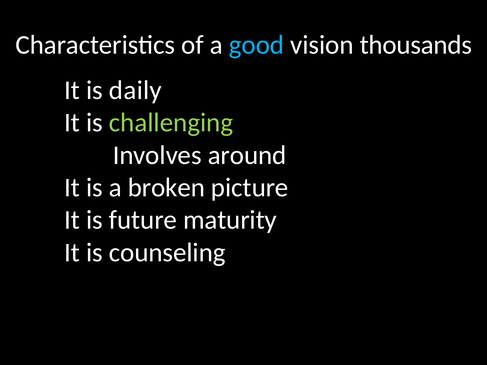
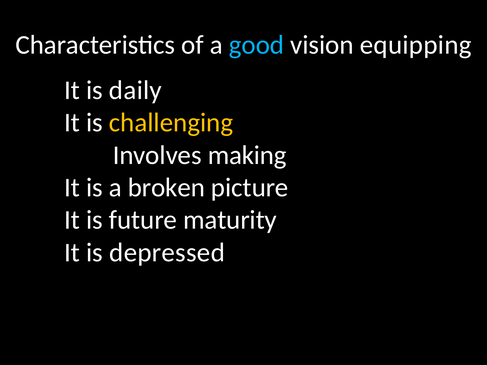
thousands: thousands -> equipping (416, 45)
challenging colour: light green -> yellow (171, 123)
around: around -> making (247, 155)
counseling: counseling -> depressed (167, 253)
